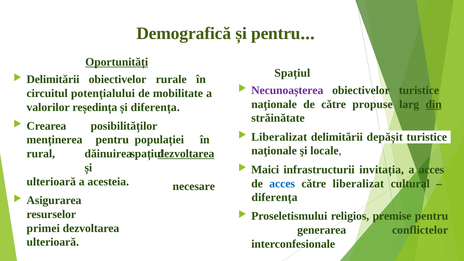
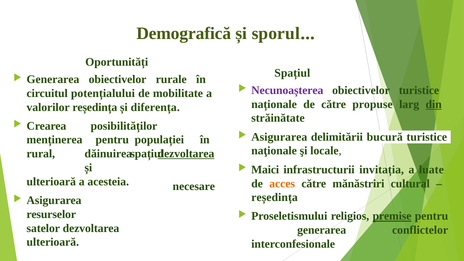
și pentru: pentru -> sporul (276, 33)
Oportunități underline: present -> none (117, 62)
Delimitării: Delimitării -> Generarea (53, 79)
Liberalizat: Liberalizat -> Asigurarea (279, 137)
depășit: depășit -> bucură (385, 137)
a acces: acces -> luate (431, 170)
acces colour: blue -> orange (282, 184)
către liberalizat: liberalizat -> mănăstriri (358, 184)
diferența: diferența -> reședința (275, 197)
premise underline: none -> present (392, 216)
primei: primei -> satelor (43, 228)
